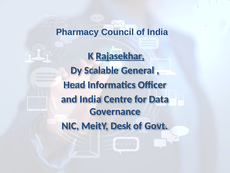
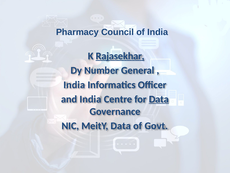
Scalable: Scalable -> Number (102, 70)
Head: Head -> India (74, 85)
Data underline: none -> present (159, 99)
MeitY Desk: Desk -> Data (121, 125)
